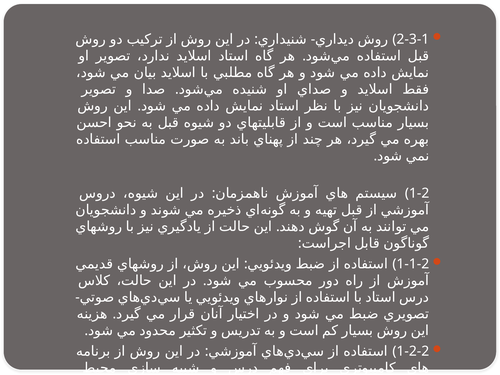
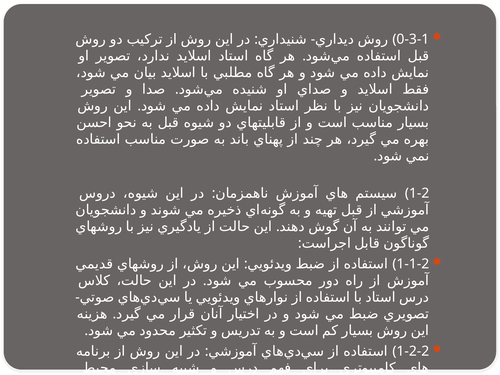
2-3-1: 2-3-1 -> 0-3-1 (413, 39)
